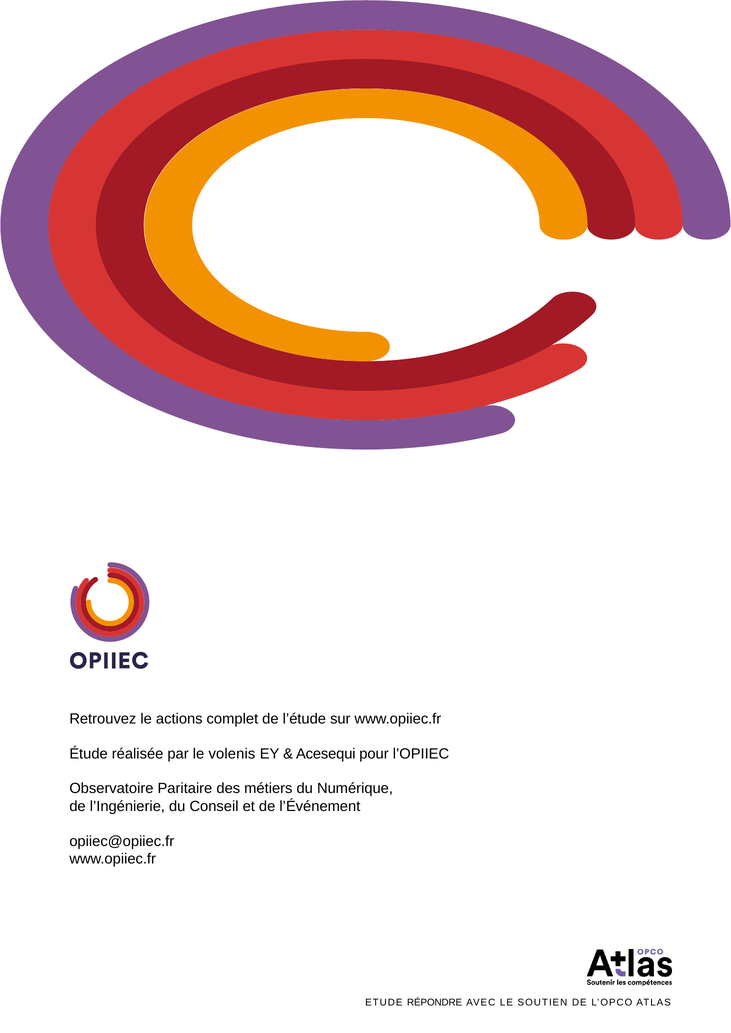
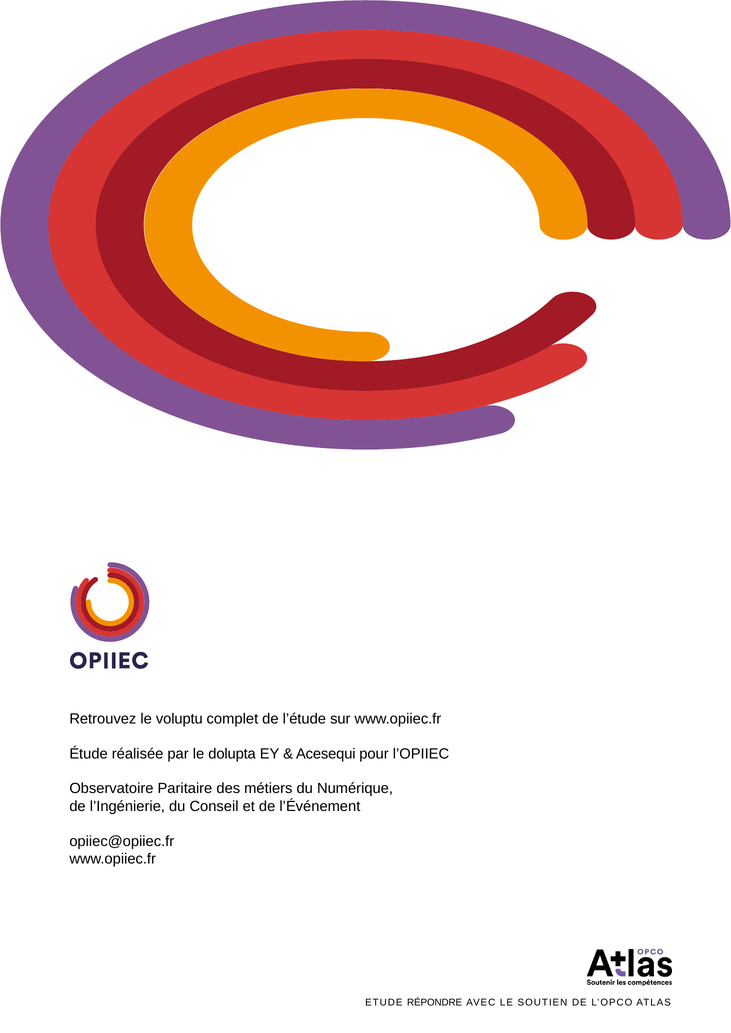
actions: actions -> voluptu (179, 720)
volenis: volenis -> dolupta (232, 754)
